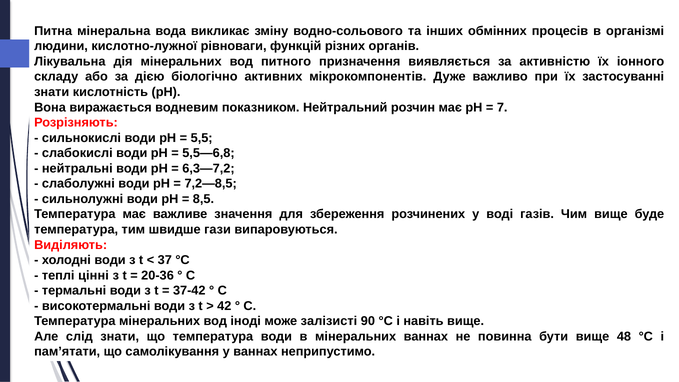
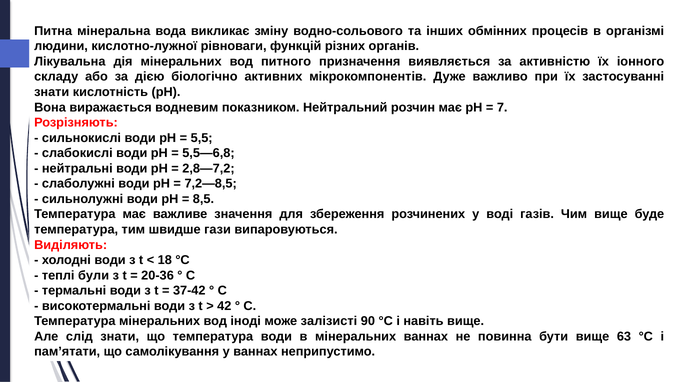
6,3—7,2: 6,3—7,2 -> 2,8—7,2 (208, 168)
37: 37 -> 18 (165, 260)
цінні: цінні -> були (94, 275)
48: 48 -> 63 (624, 336)
